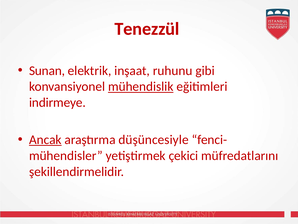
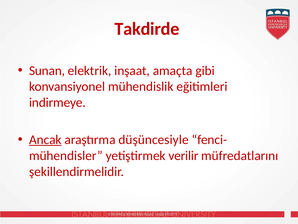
Tenezzül: Tenezzül -> Takdirde (147, 29)
ruhunu: ruhunu -> amaçta (173, 71)
mühendislik underline: present -> none (141, 86)
çekici: çekici -> verilir (183, 155)
